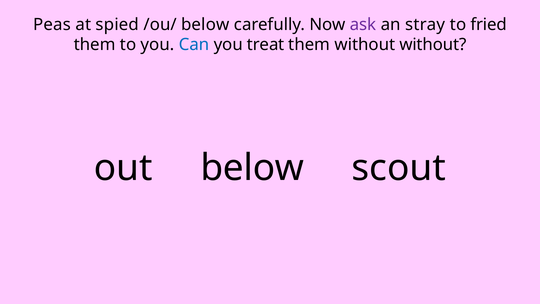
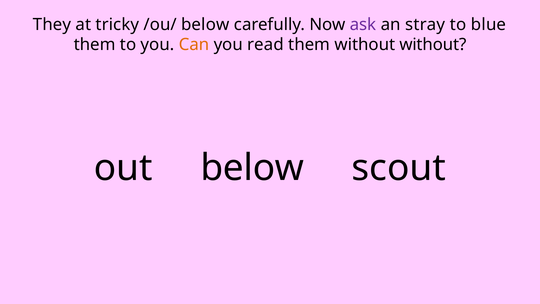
Peas: Peas -> They (52, 24)
spied: spied -> tricky (117, 24)
fried: fried -> blue (489, 24)
Can colour: blue -> orange (194, 45)
treat: treat -> read (266, 45)
